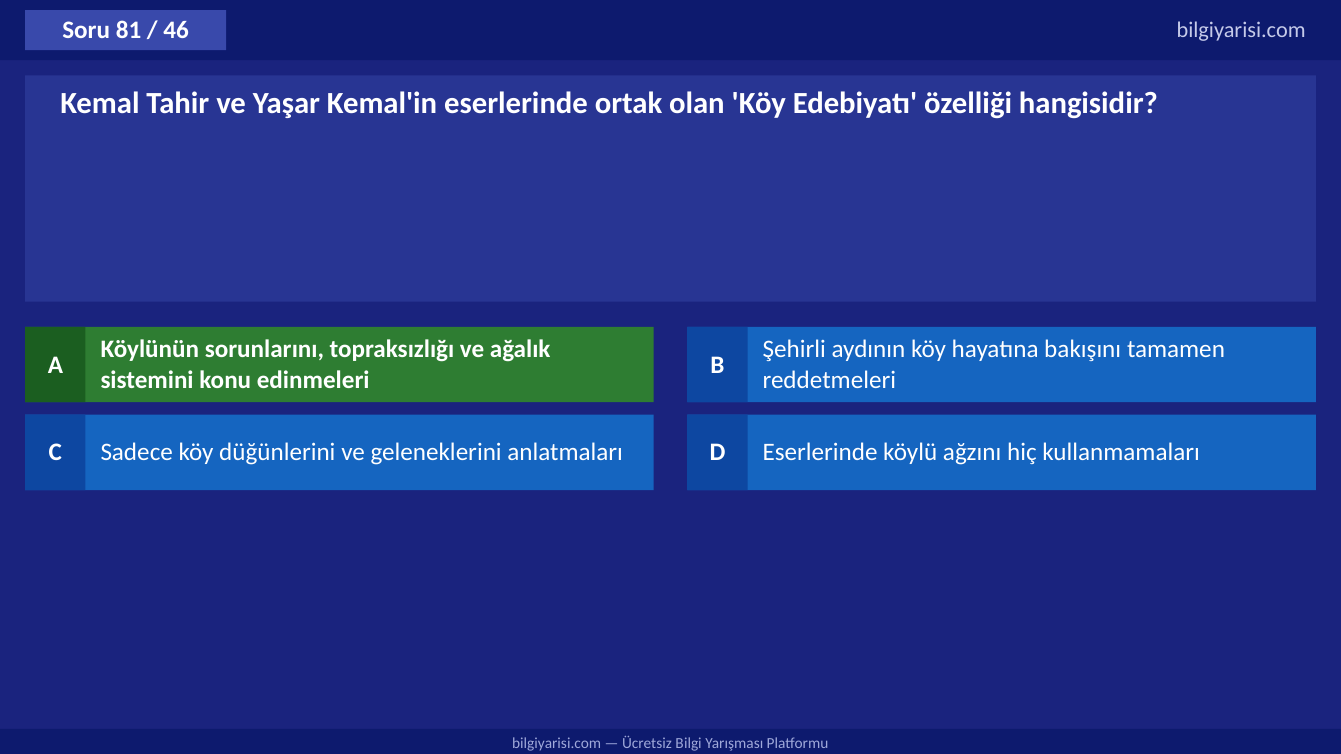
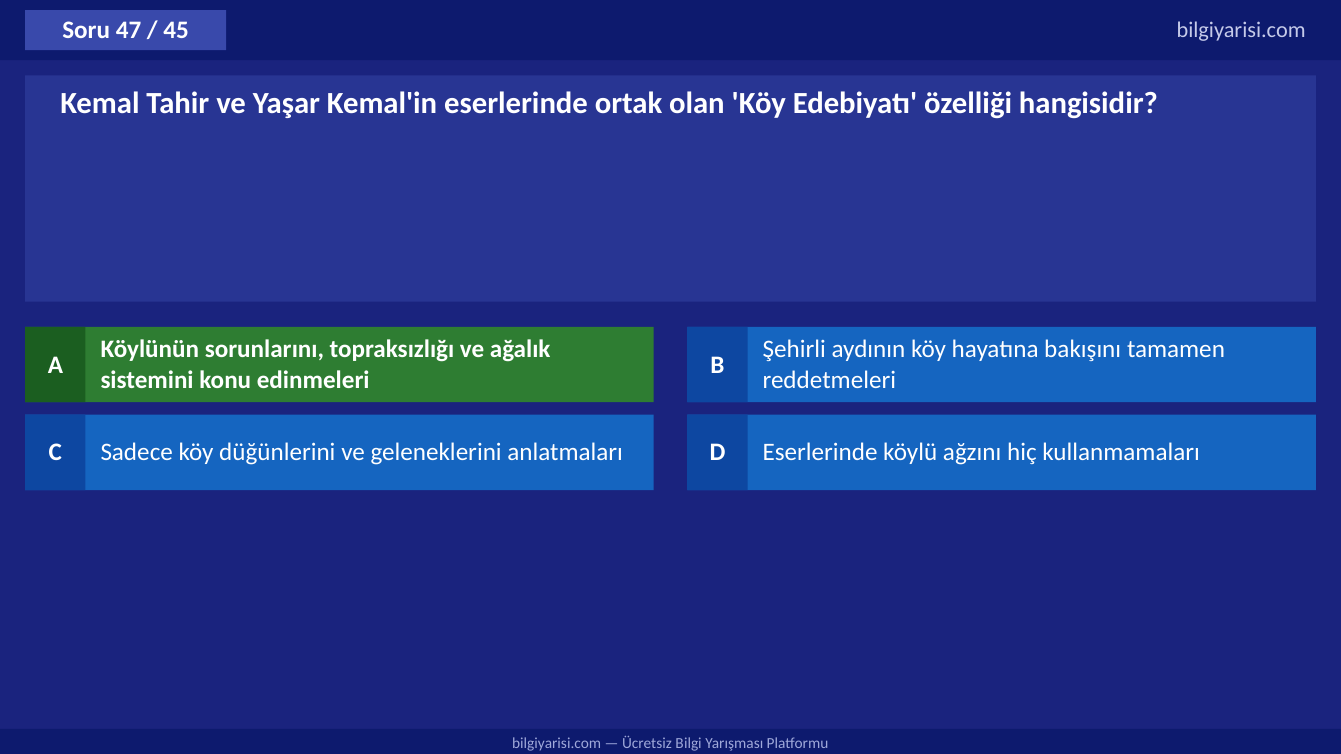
81: 81 -> 47 (129, 31)
46: 46 -> 45 (176, 31)
